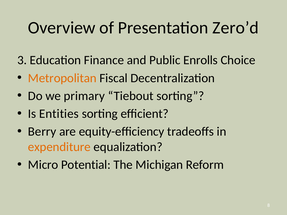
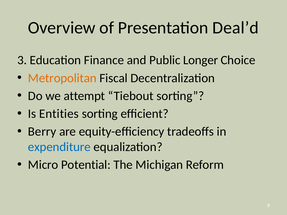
Zero’d: Zero’d -> Deal’d (236, 28)
Enrolls: Enrolls -> Longer (201, 60)
primary: primary -> attempt (84, 96)
expenditure colour: orange -> blue (59, 147)
